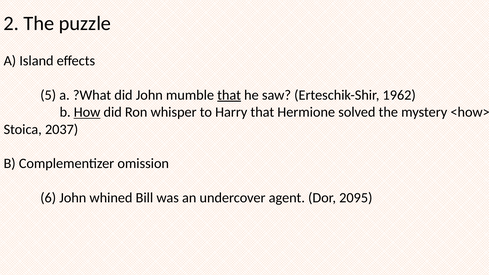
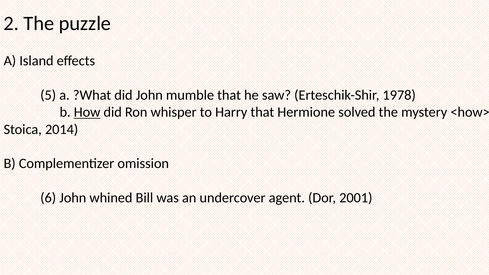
that underline: present -> none (229, 95)
1962: 1962 -> 1978 (399, 95)
2037: 2037 -> 2014 (62, 129)
2095: 2095 -> 2001 (356, 198)
